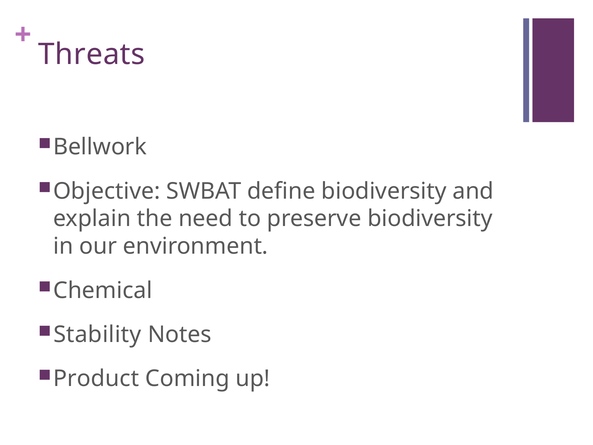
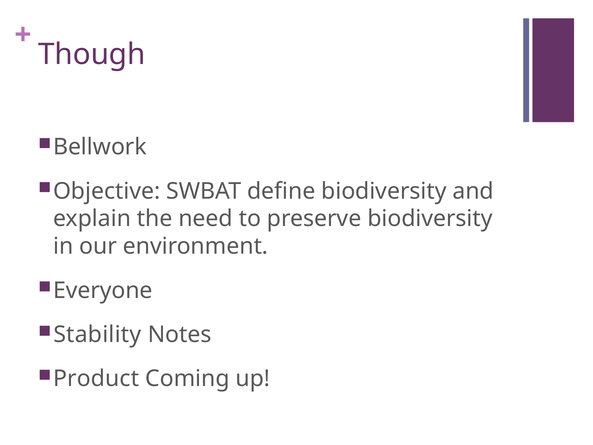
Threats: Threats -> Though (92, 54)
Chemical: Chemical -> Everyone (103, 290)
